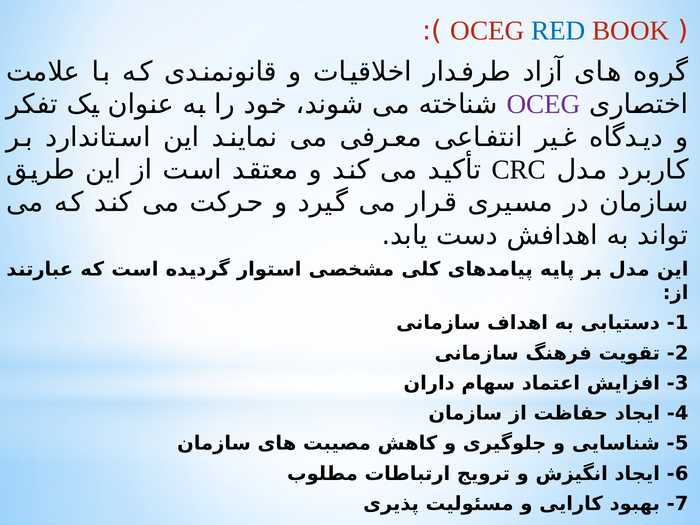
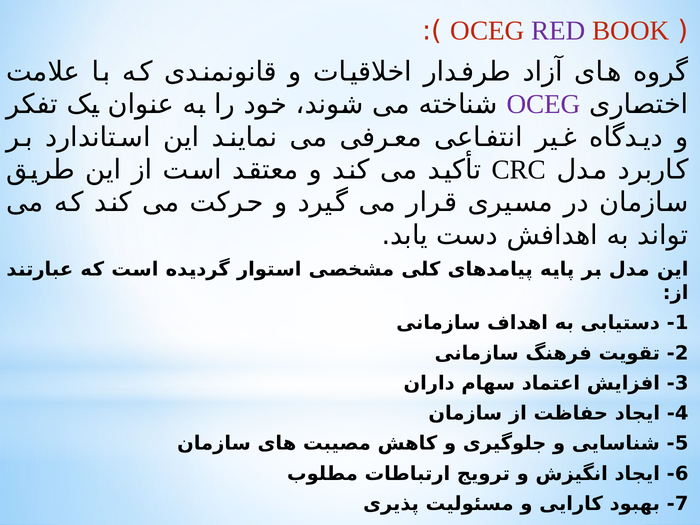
RED colour: blue -> purple (558, 31)
